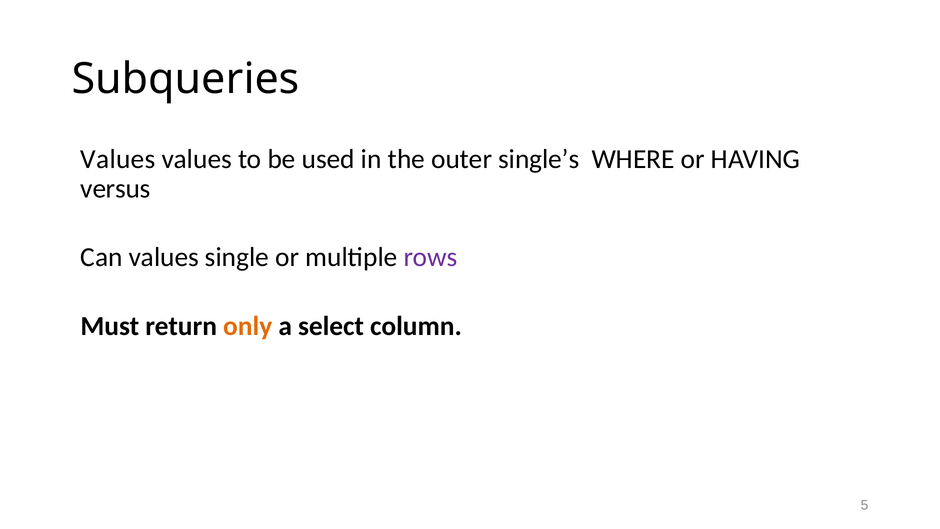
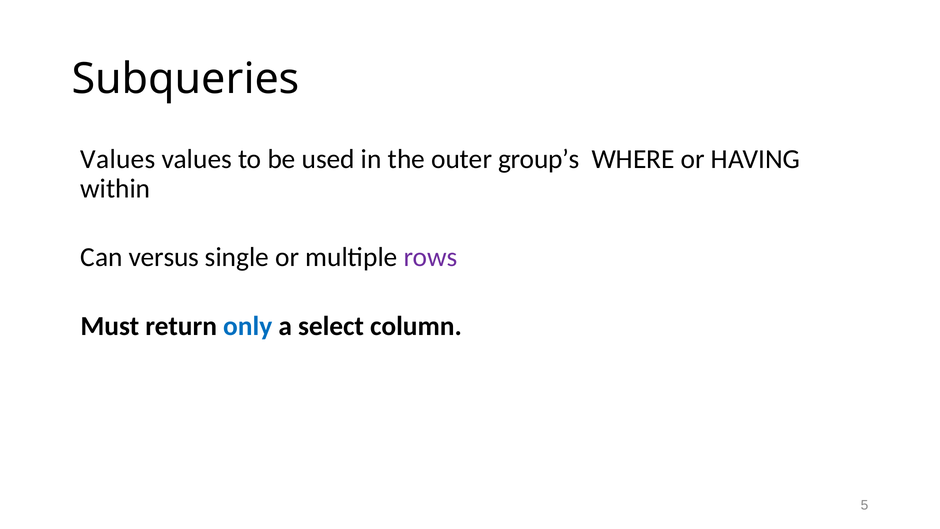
single’s: single’s -> group’s (539, 159)
versus: versus -> within (115, 188)
Can values: values -> versus (164, 257)
only colour: orange -> blue (248, 326)
